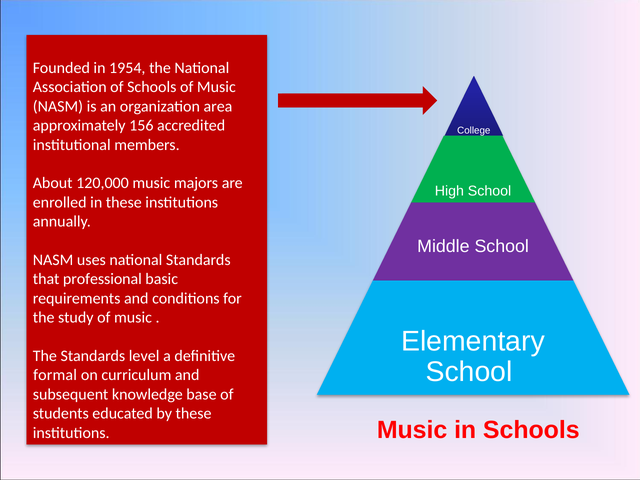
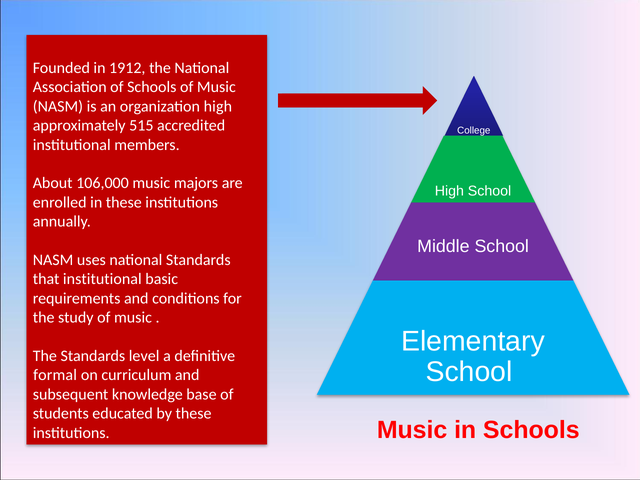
1954: 1954 -> 1912 (127, 68)
organization area: area -> high (218, 106)
156: 156 -> 515 (141, 126)
120,000: 120,000 -> 106,000 (103, 183)
that professional: professional -> institutional (102, 279)
